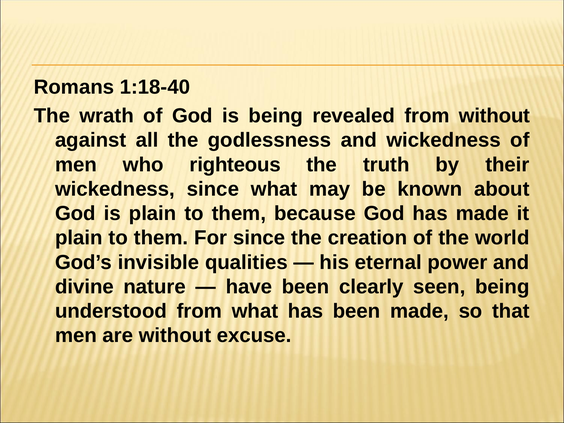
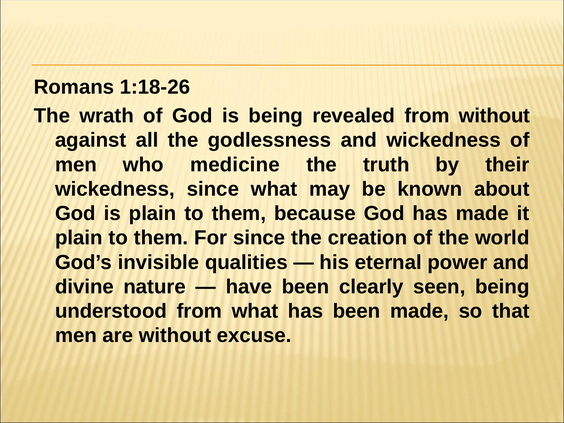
1:18-40: 1:18-40 -> 1:18-26 (155, 87)
righteous: righteous -> medicine (235, 165)
